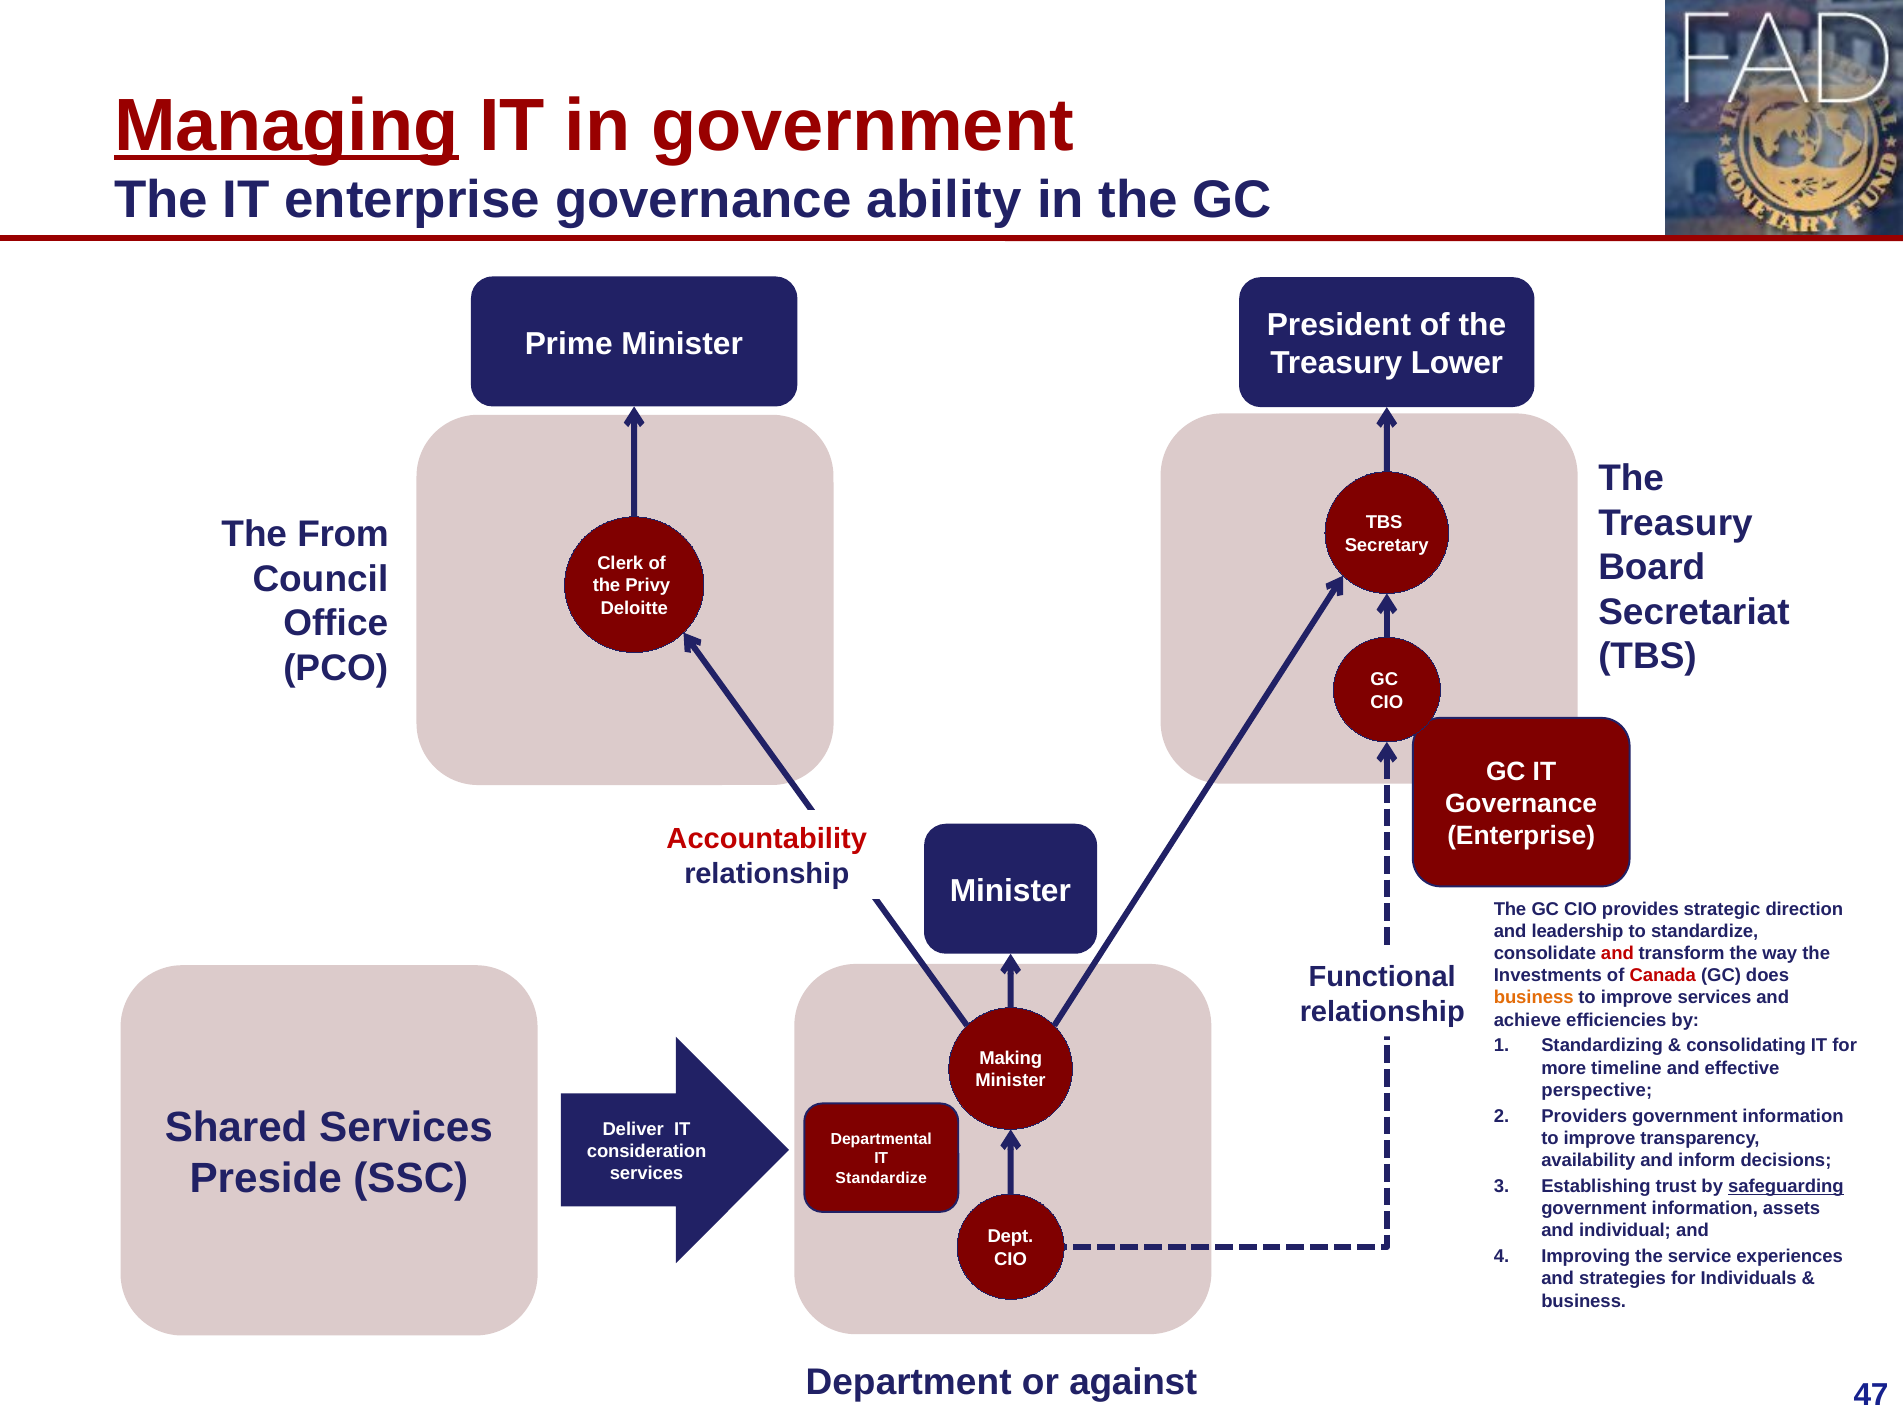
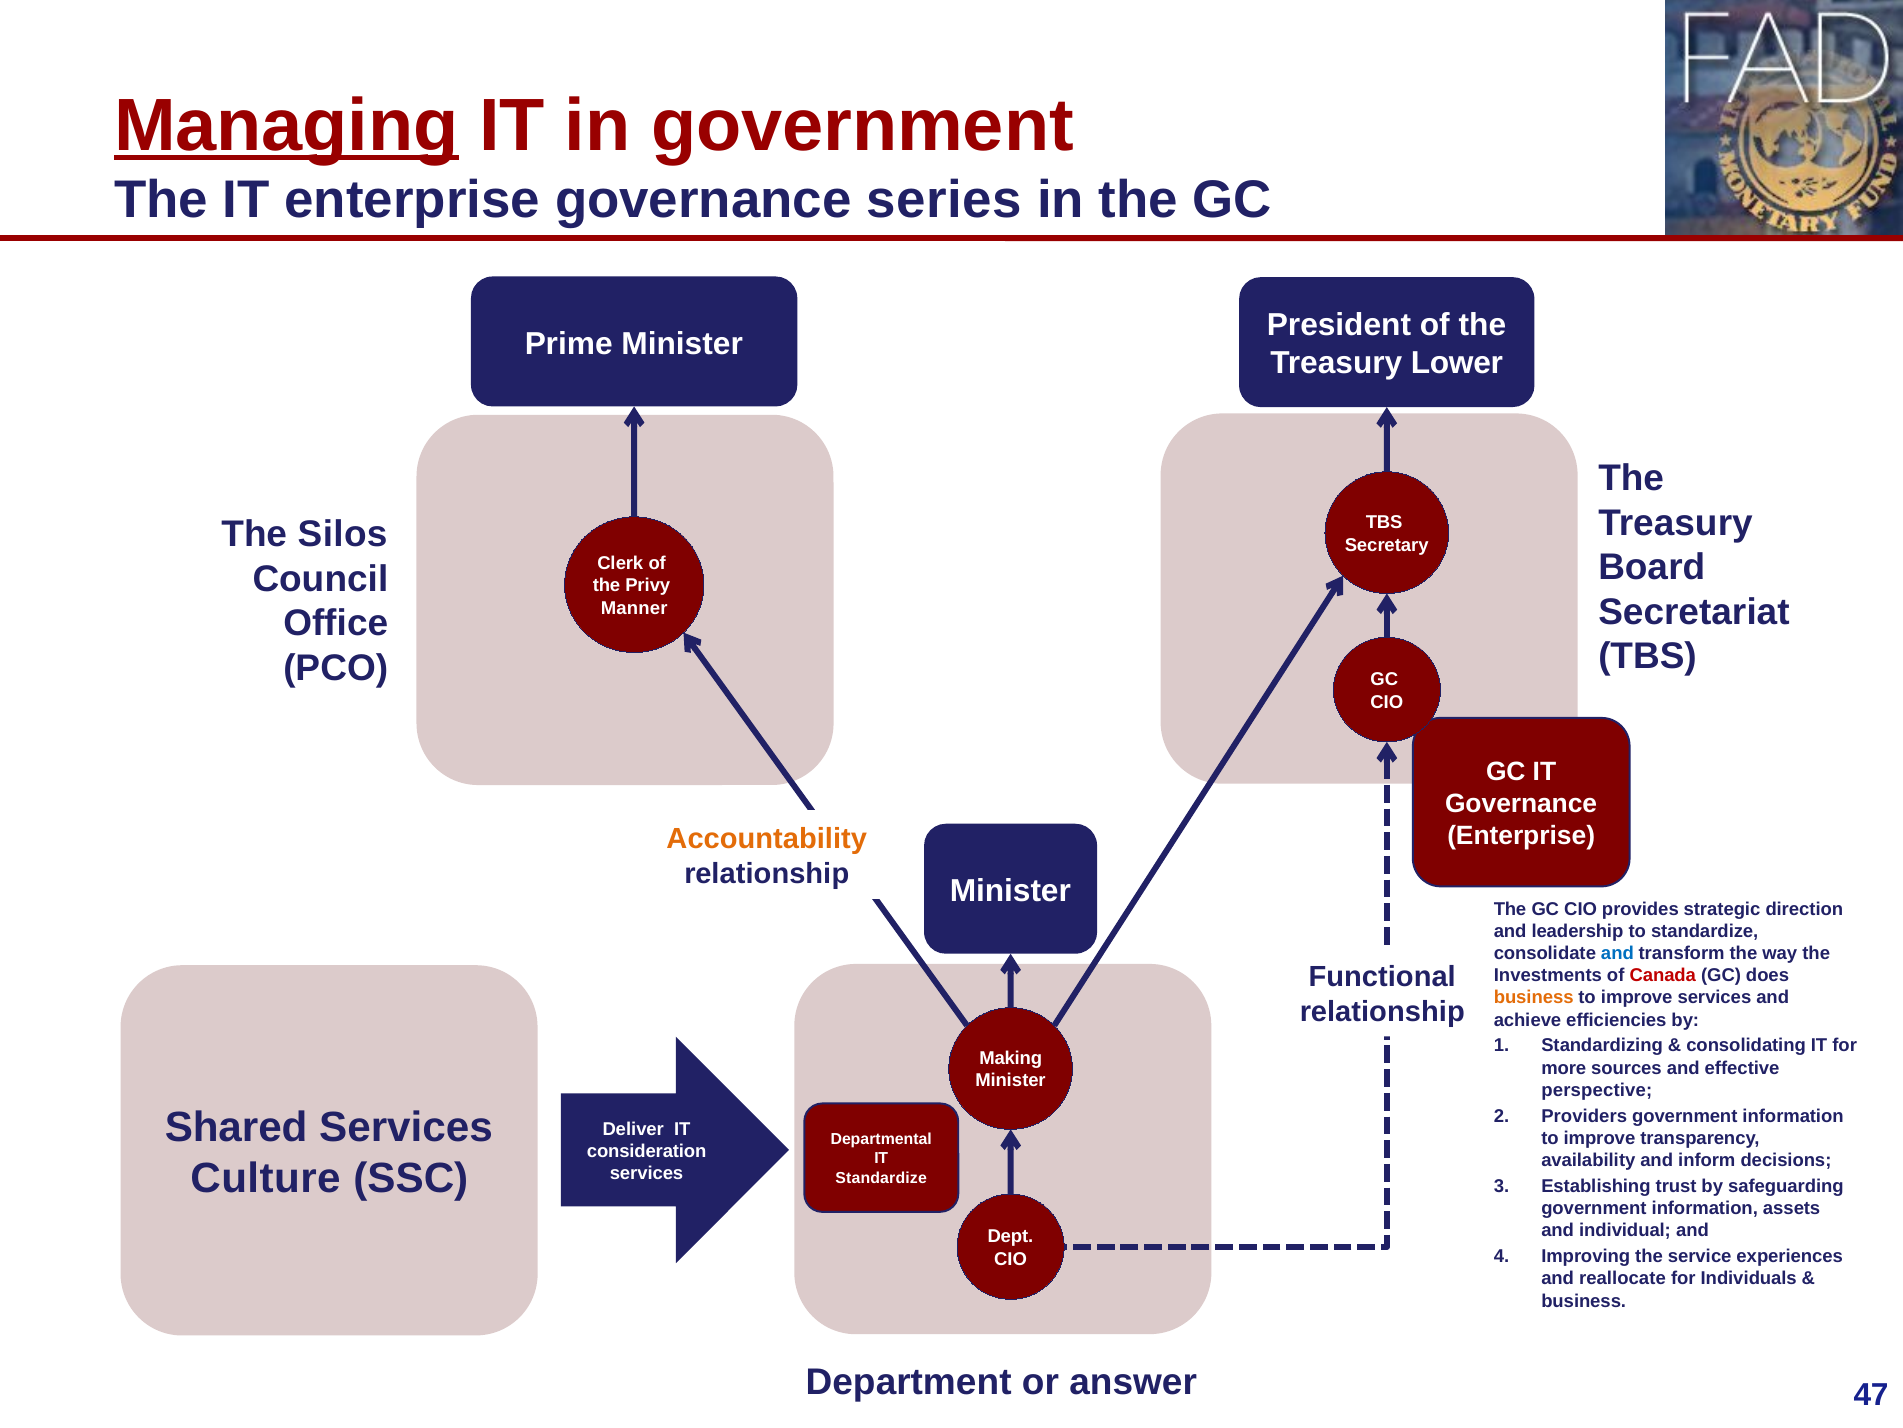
ability: ability -> series (944, 200)
From: From -> Silos (343, 534)
Deloitte: Deloitte -> Manner (634, 608)
Accountability colour: red -> orange (767, 839)
and colour: red -> blue (1617, 953)
timeline: timeline -> sources (1626, 1067)
Preside: Preside -> Culture (266, 1178)
safeguarding underline: present -> none (1786, 1186)
strategies: strategies -> reallocate (1622, 1278)
against: against -> answer (1133, 1381)
